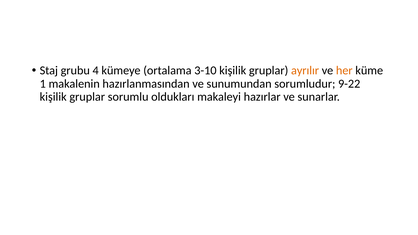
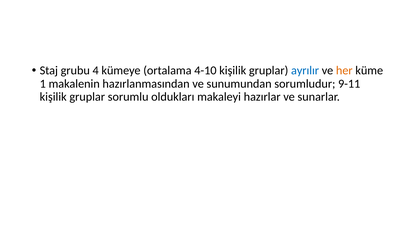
3-10: 3-10 -> 4-10 (205, 71)
ayrılır colour: orange -> blue (305, 71)
9-22: 9-22 -> 9-11 (349, 84)
